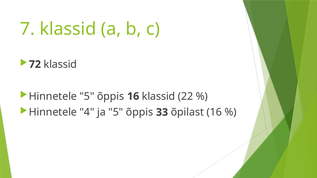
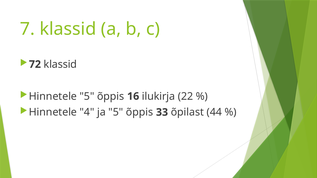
16 klassid: klassid -> ilukirja (159, 96)
õpilast 16: 16 -> 44 (214, 112)
